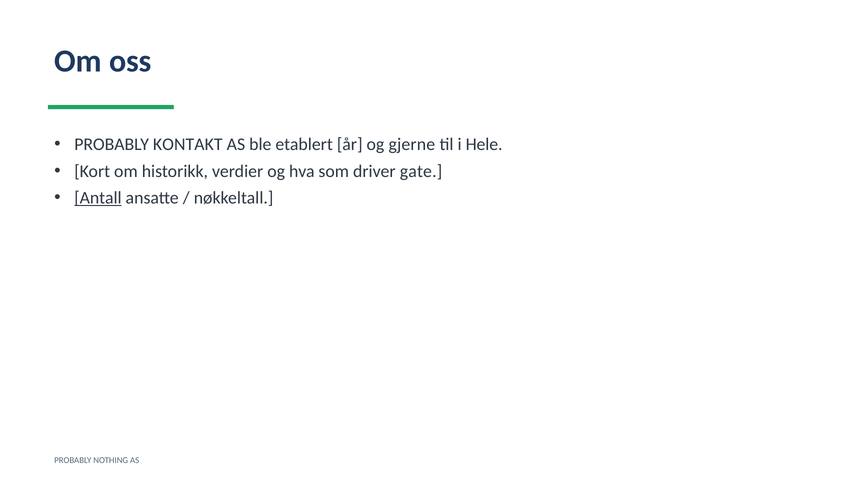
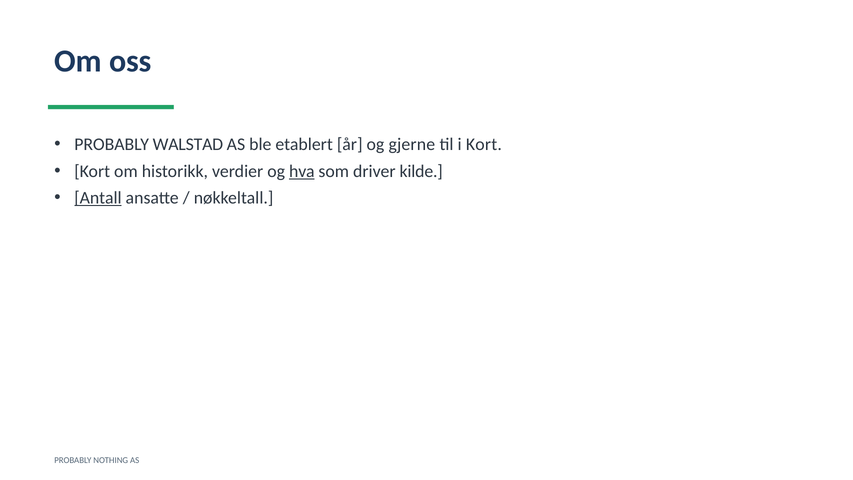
KONTAKT: KONTAKT -> WALSTAD (188, 144)
i Hele: Hele -> Kort (484, 144)
hva underline: none -> present (302, 171)
gate: gate -> kilde (421, 171)
